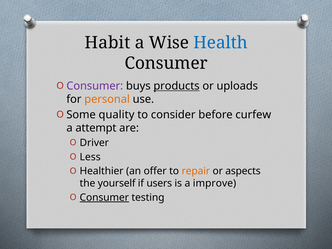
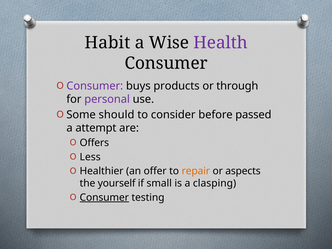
Health colour: blue -> purple (221, 43)
products underline: present -> none (177, 86)
uploads: uploads -> through (237, 86)
personal colour: orange -> purple (107, 99)
quality: quality -> should (116, 115)
curfew: curfew -> passed (253, 115)
Driver: Driver -> Offers (94, 143)
users: users -> small (159, 183)
improve: improve -> clasping (215, 183)
